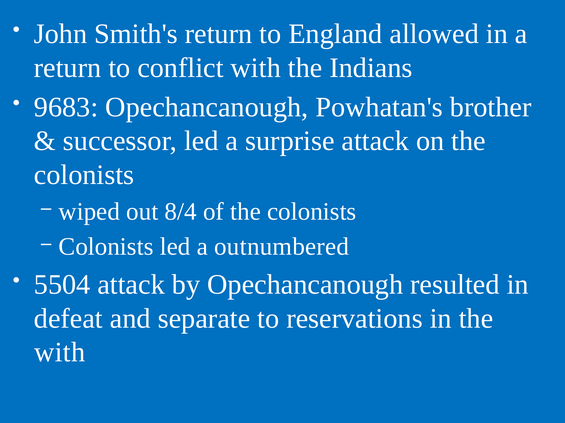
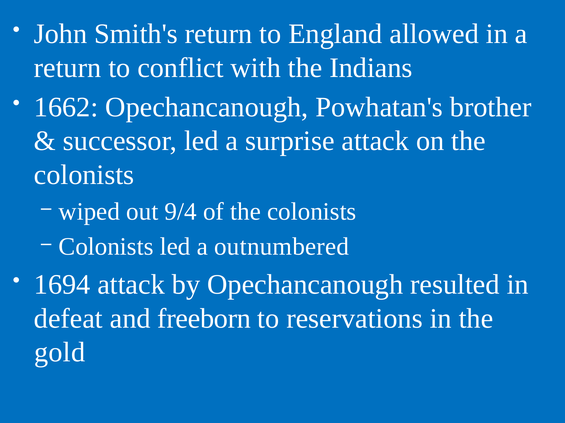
9683: 9683 -> 1662 (66, 107)
8/4: 8/4 -> 9/4 (181, 212)
5504: 5504 -> 1694 (62, 285)
separate: separate -> freeborn (204, 319)
with: with -> gold (60, 353)
